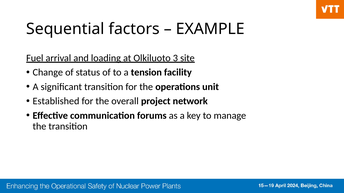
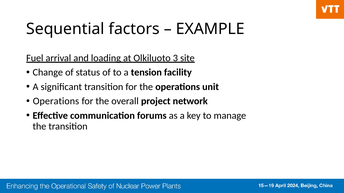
Established: Established -> Operations (56, 101)
